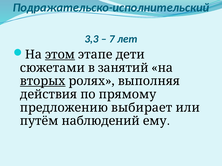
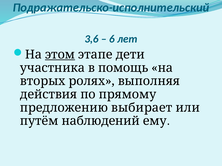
3,3: 3,3 -> 3,6 (92, 39)
7: 7 -> 6 (112, 39)
сюжетами: сюжетами -> участника (52, 68)
занятий: занятий -> помощь (123, 68)
вторых underline: present -> none (43, 81)
